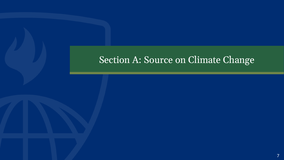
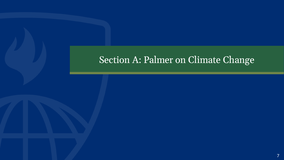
Source: Source -> Palmer (158, 60)
